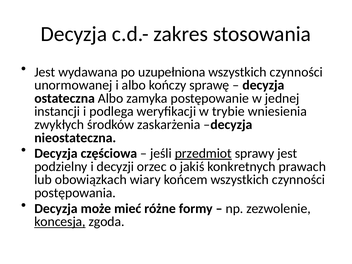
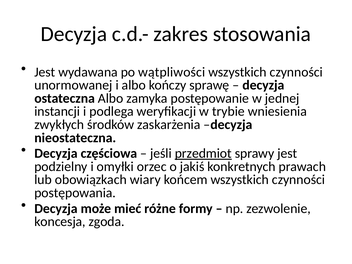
uzupełniona: uzupełniona -> wątpliwości (172, 72)
decyzji: decyzji -> omyłki (115, 167)
koncesja underline: present -> none (60, 222)
